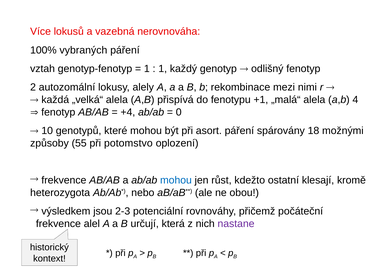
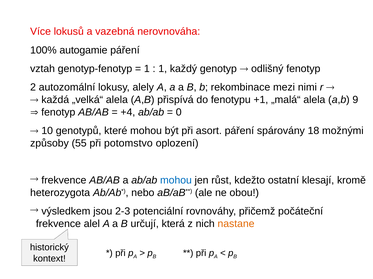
vybraných: vybraných -> autogamie (83, 50)
4: 4 -> 9 (355, 100)
nastane colour: purple -> orange (236, 224)
